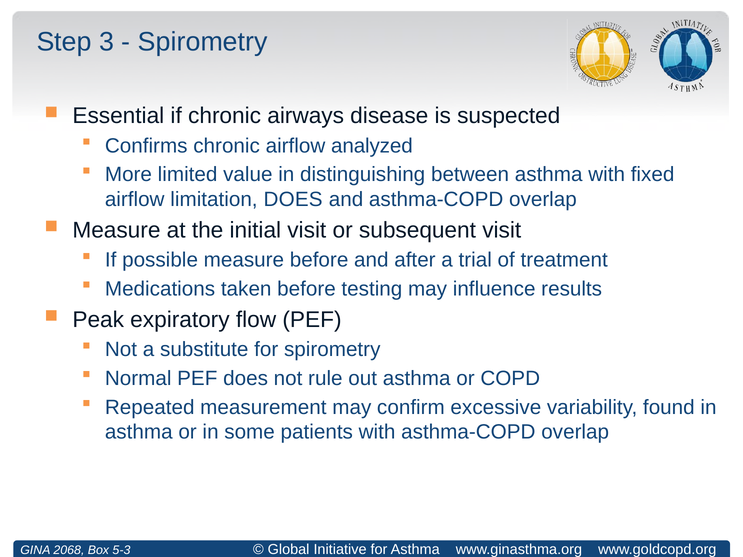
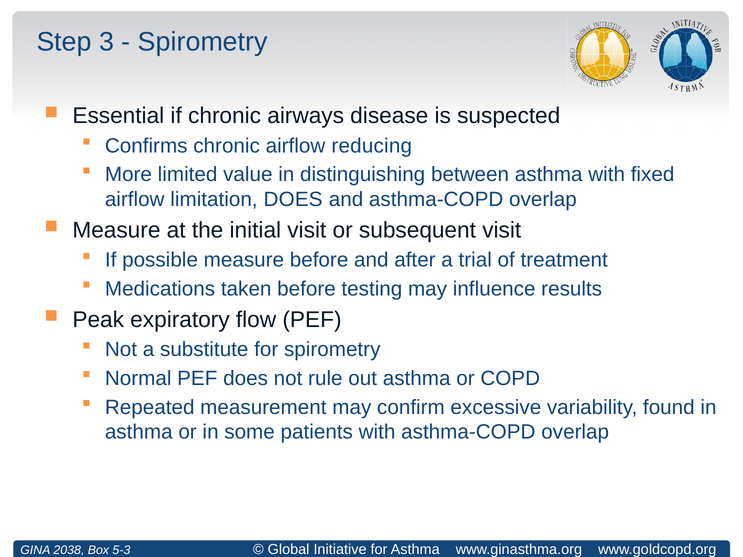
analyzed: analyzed -> reducing (372, 146)
2068: 2068 -> 2038 (69, 550)
